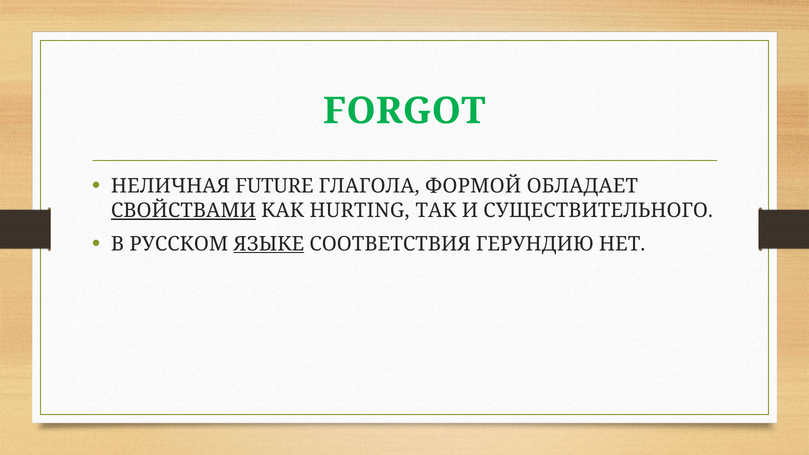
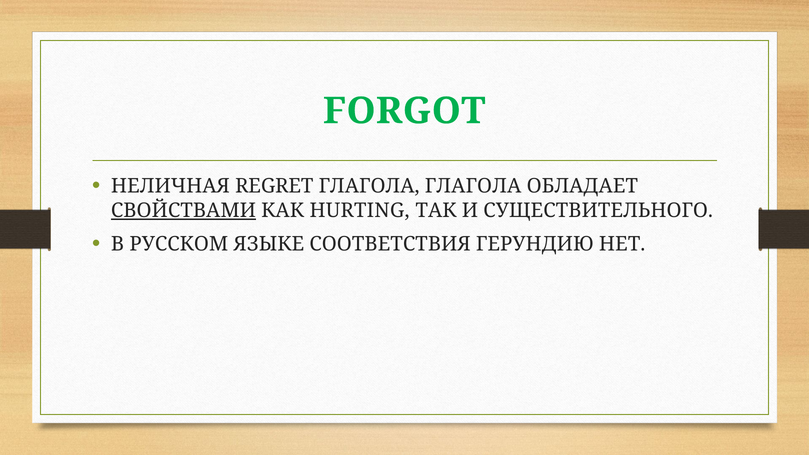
FUTURE: FUTURE -> REGRET (274, 186)
ГЛАГОЛА ФОРМОЙ: ФОРМОЙ -> ГЛАГОЛА (473, 186)
ЯЗЫКЕ underline: present -> none (269, 244)
